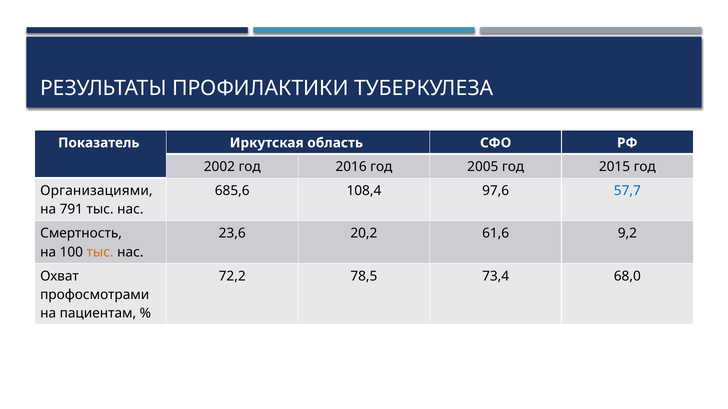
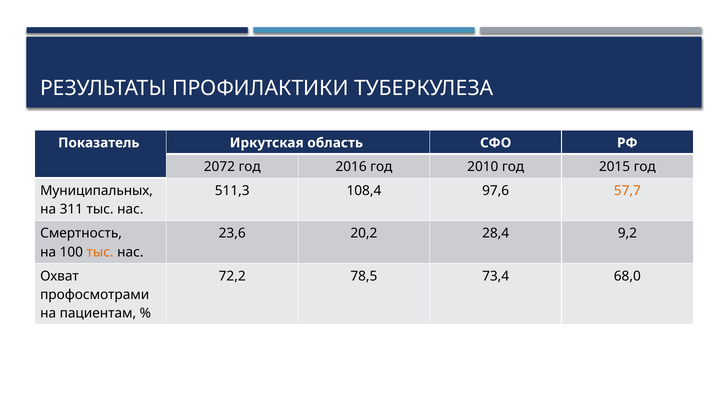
2002: 2002 -> 2072 (219, 167)
2005: 2005 -> 2010 (483, 167)
Организациями: Организациями -> Муниципальных (97, 191)
685,6: 685,6 -> 511,3 (232, 191)
57,7 colour: blue -> orange (627, 191)
791: 791 -> 311 (71, 210)
61,6: 61,6 -> 28,4 (496, 234)
